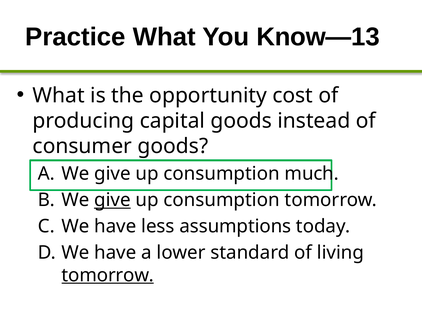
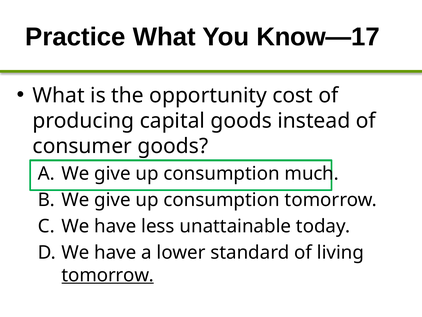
Know—13: Know—13 -> Know—17 (318, 37)
give underline: present -> none (112, 200)
assumptions: assumptions -> unattainable (235, 226)
